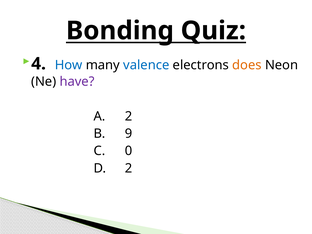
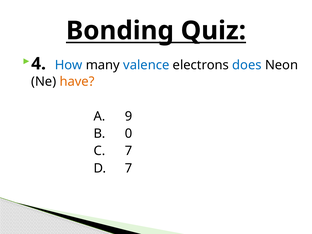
does colour: orange -> blue (247, 65)
have colour: purple -> orange (77, 82)
A 2: 2 -> 9 (128, 116)
9: 9 -> 0 (128, 134)
C 0: 0 -> 7 (128, 151)
D 2: 2 -> 7 (128, 168)
